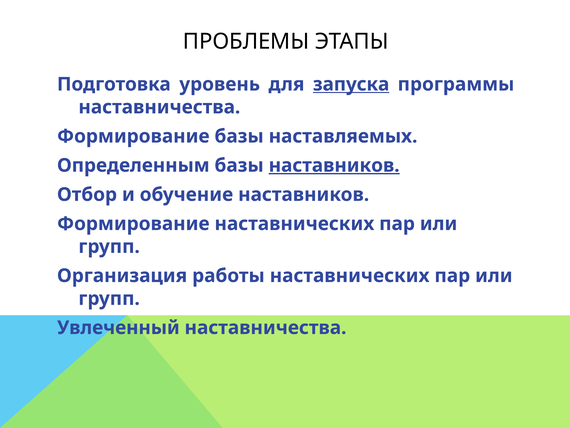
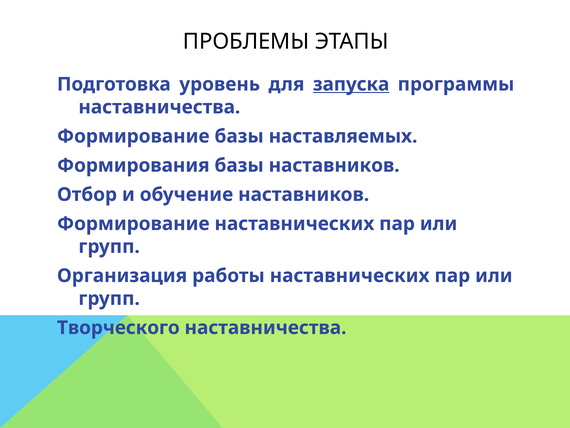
Определенным: Определенным -> Формирования (133, 165)
наставников underline: present -> none (334, 165)
Увлеченный: Увлеченный -> Творческого (118, 327)
